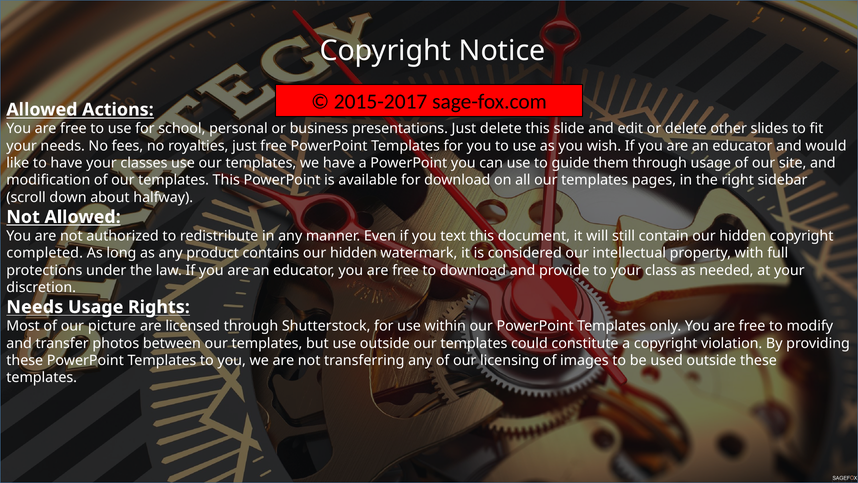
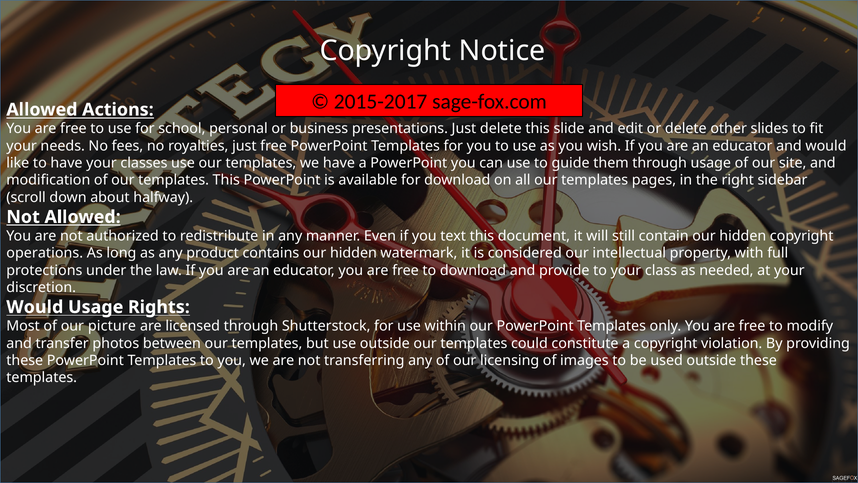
completed: completed -> operations (45, 253)
Needs: Needs -> Would (35, 307)
